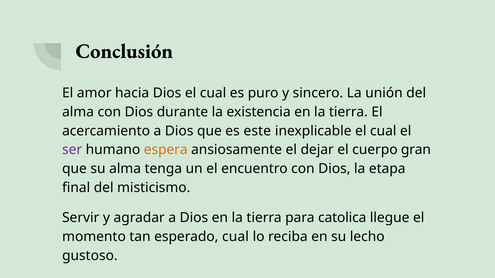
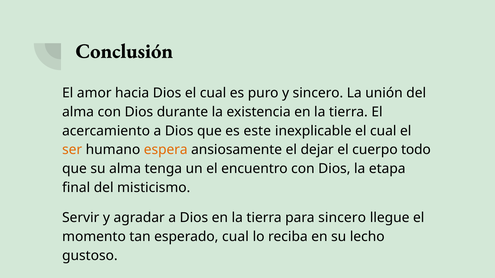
ser colour: purple -> orange (72, 150)
gran: gran -> todo (416, 150)
para catolica: catolica -> sincero (342, 218)
